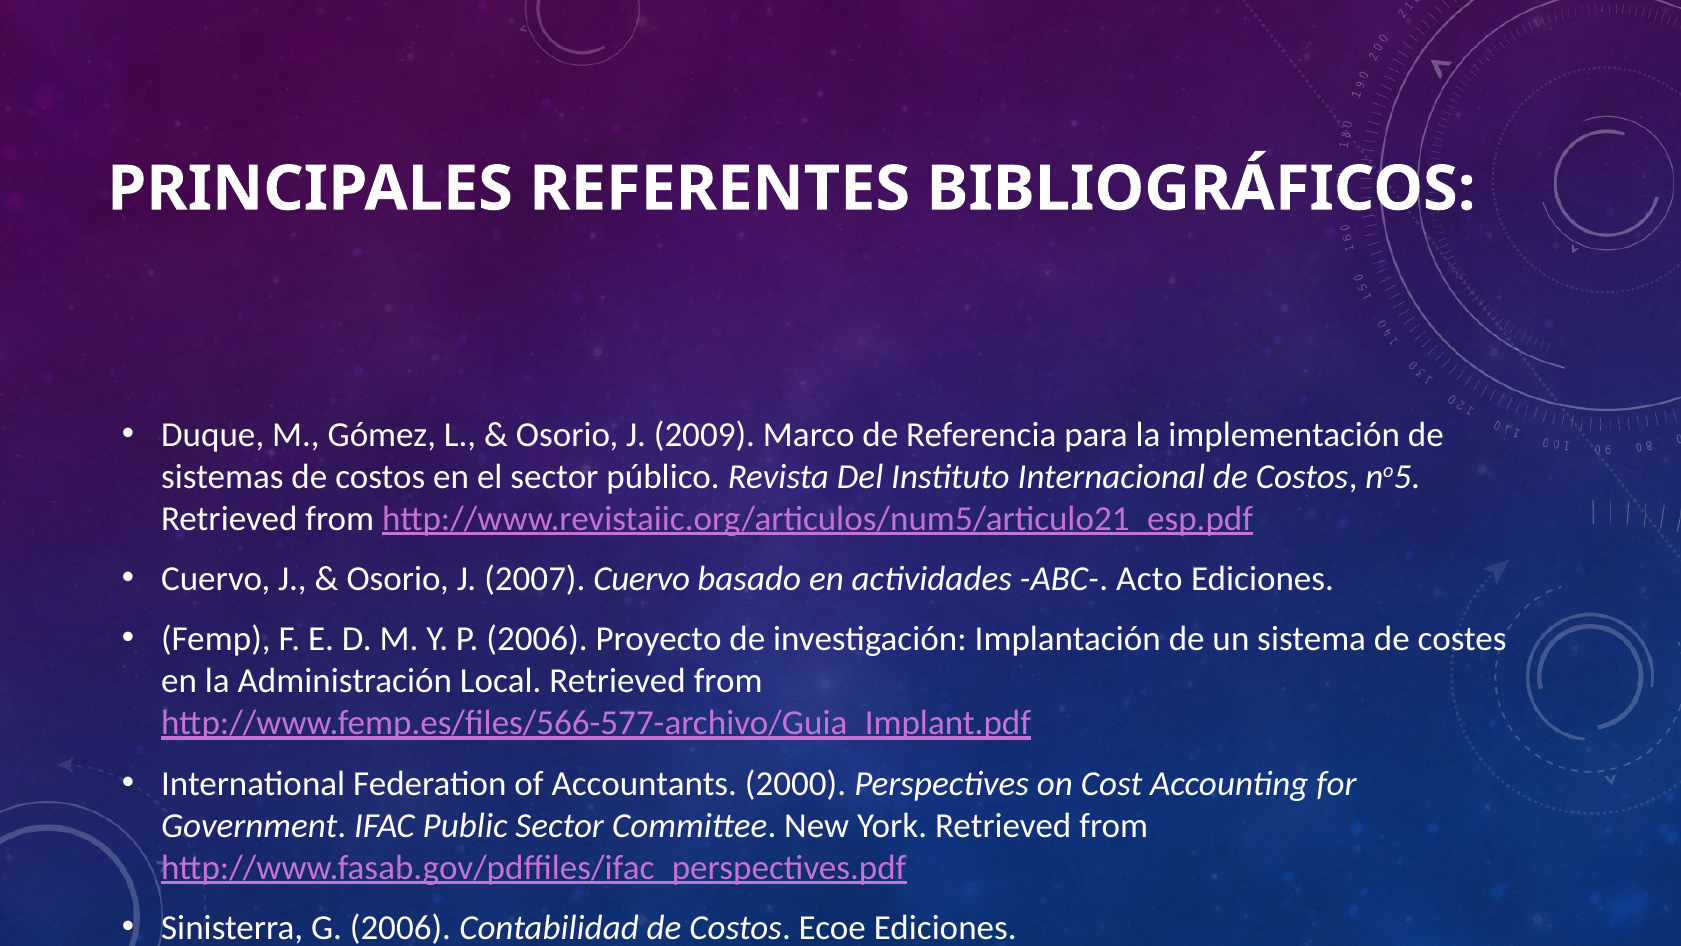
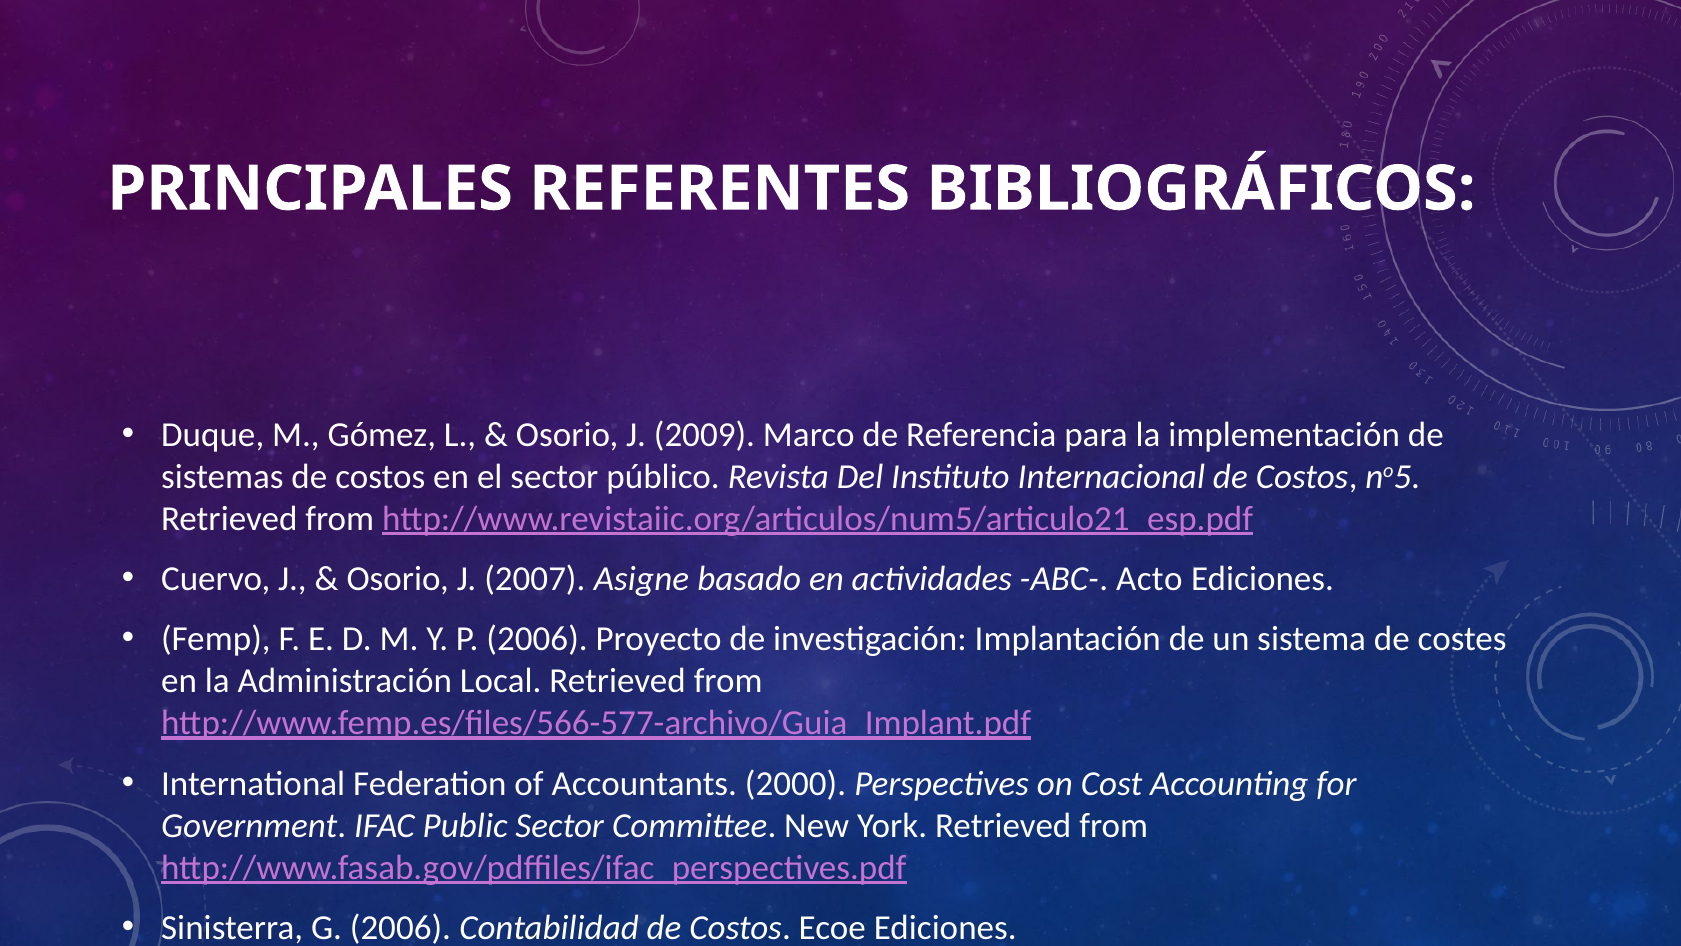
2007 Cuervo: Cuervo -> Asigne (641, 579)
